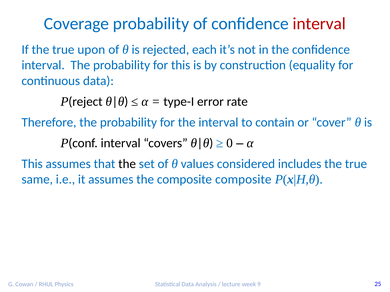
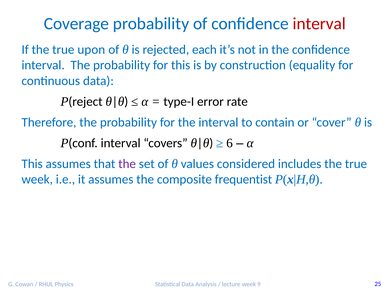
0: 0 -> 6 (230, 143)
the colour: black -> purple (127, 164)
same: same -> week (37, 180)
composite composite: composite -> frequentist (243, 180)
